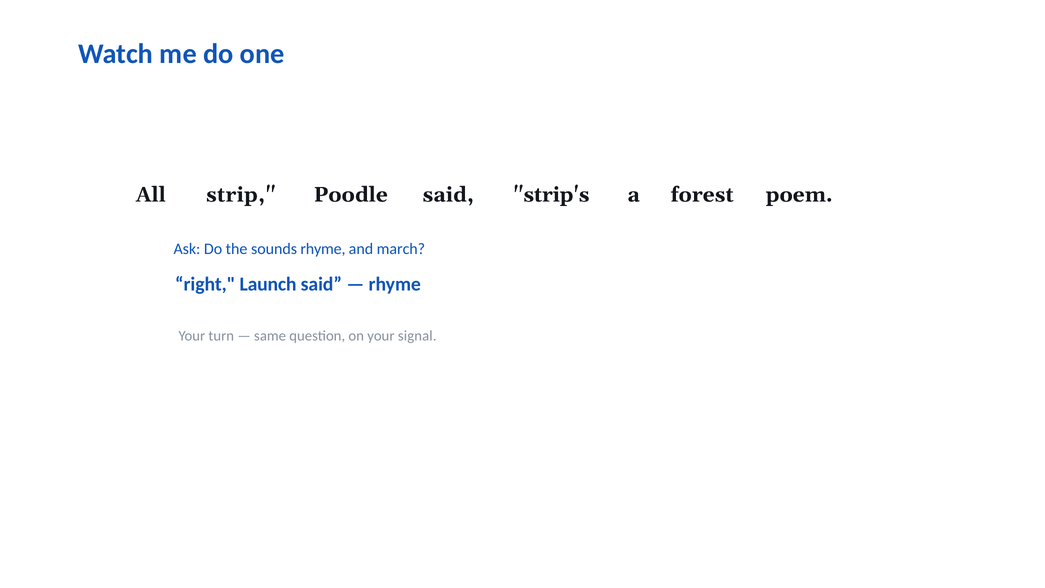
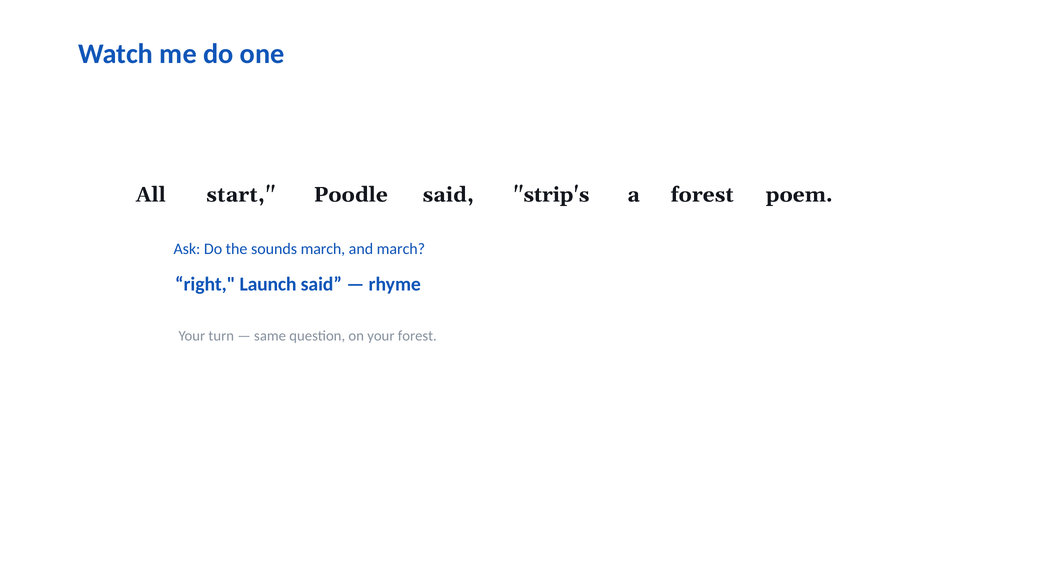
strip: strip -> start (241, 195)
sounds rhyme: rhyme -> march (323, 249)
your signal: signal -> forest (417, 336)
